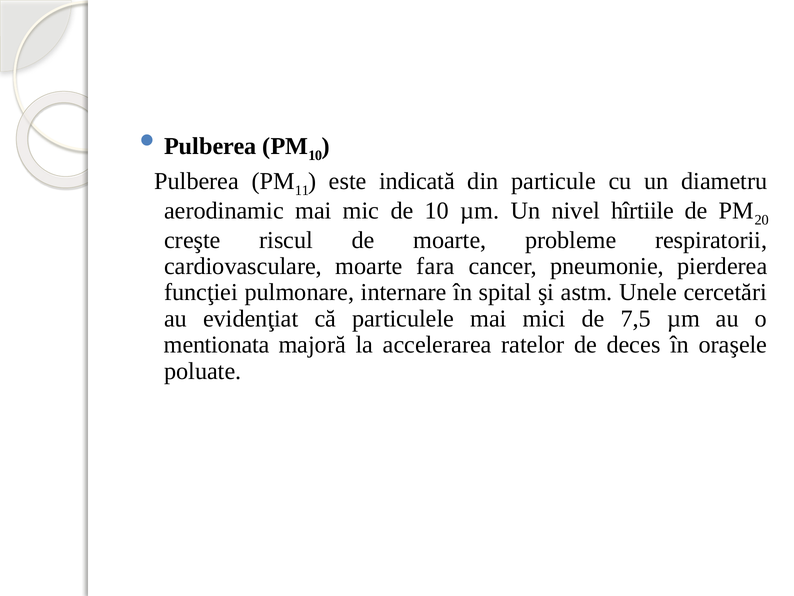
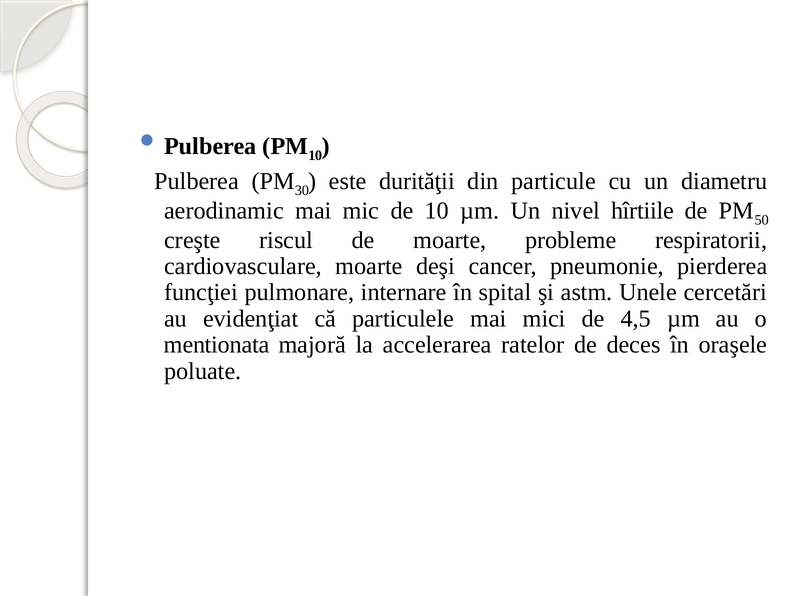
11: 11 -> 30 (302, 191)
indicată: indicată -> durităţii (417, 181)
20: 20 -> 50 (762, 220)
fara: fara -> deşi (436, 266)
7,5: 7,5 -> 4,5 (636, 318)
